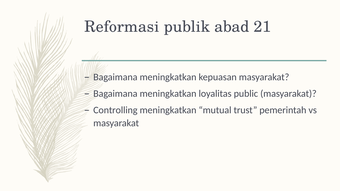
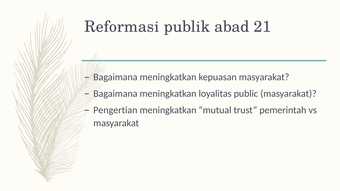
Controlling: Controlling -> Pengertian (115, 110)
